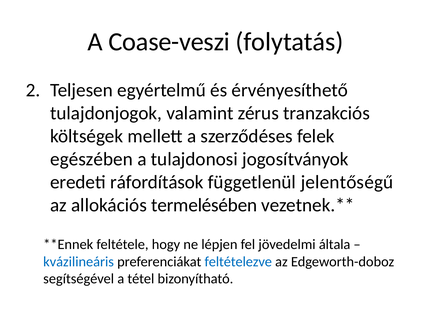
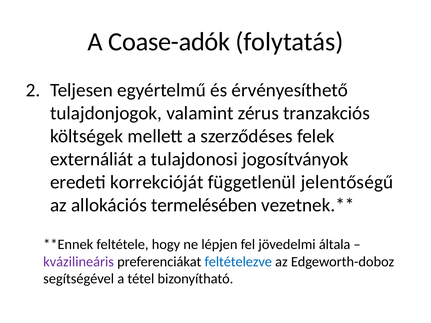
Coase-veszi: Coase-veszi -> Coase-adók (169, 42)
egészében: egészében -> externáliát (92, 159)
ráfordítások: ráfordítások -> korrekcióját (157, 182)
kvázilineáris colour: blue -> purple (79, 262)
